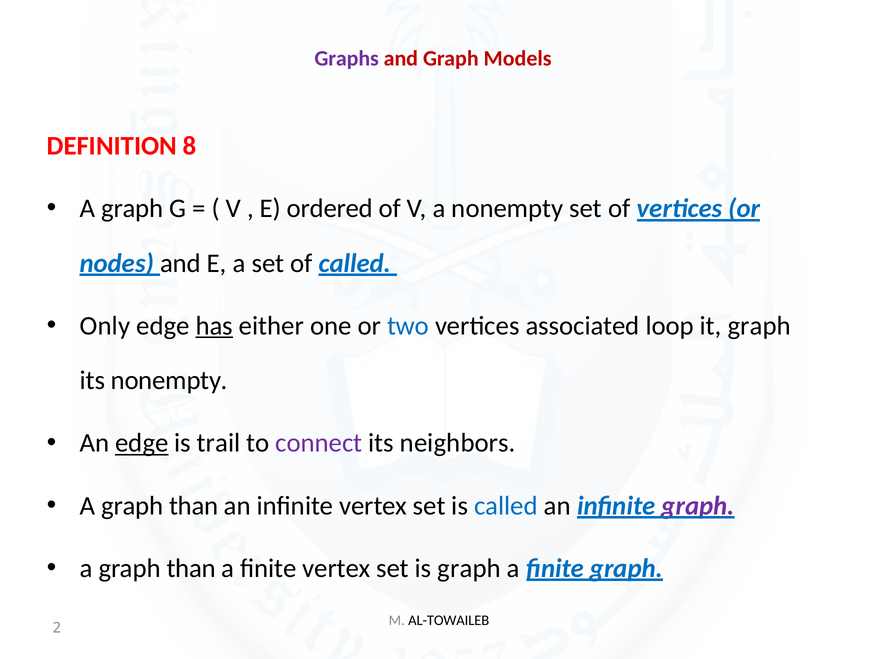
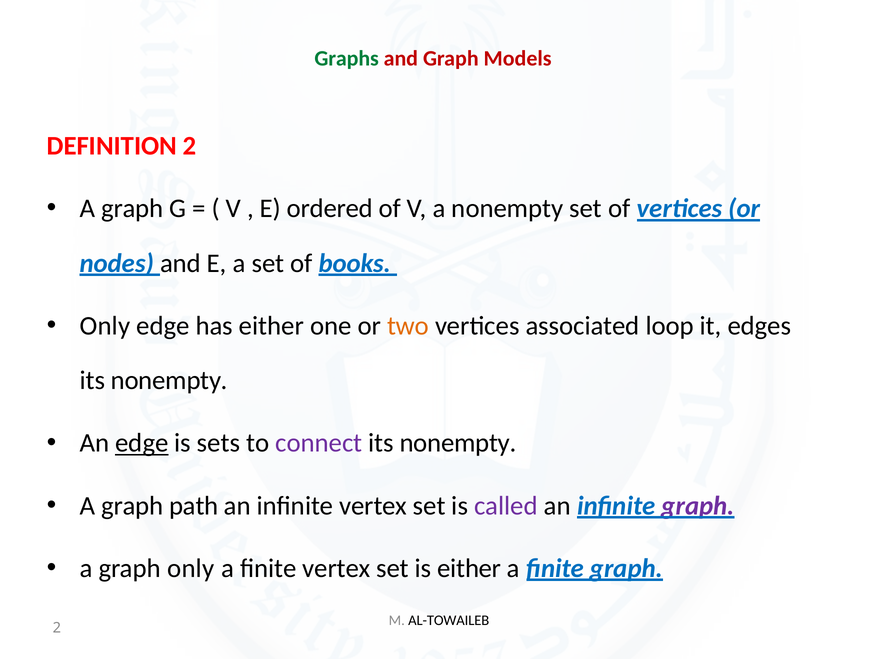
Graphs colour: purple -> green (347, 58)
DEFINITION 8: 8 -> 2 (190, 146)
of called: called -> books (355, 263)
has underline: present -> none (214, 326)
two colour: blue -> orange (408, 326)
it graph: graph -> edges (759, 326)
trail: trail -> sets (219, 443)
neighbors: neighbors -> nonempty (458, 443)
than: than -> path (194, 505)
called colour: blue -> purple (506, 505)
than: than -> only (191, 568)
is graph: graph -> either (469, 568)
